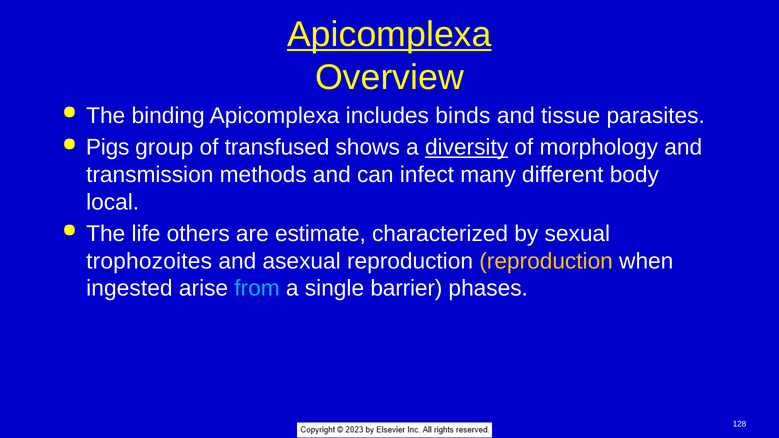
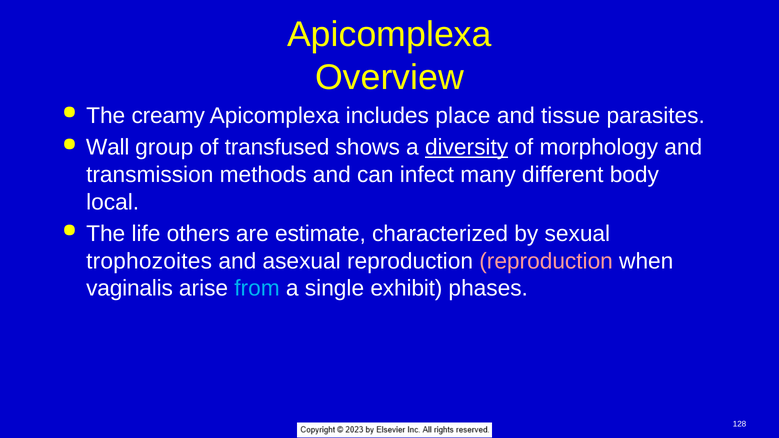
Apicomplexa underline: present -> none (389, 35)
binding: binding -> creamy (168, 116)
binds: binds -> place (463, 116)
Pigs: Pigs -> Wall (108, 148)
reproduction colour: yellow -> pink (546, 261)
ingested: ingested -> vaginalis (130, 289)
barrier: barrier -> exhibit (406, 289)
